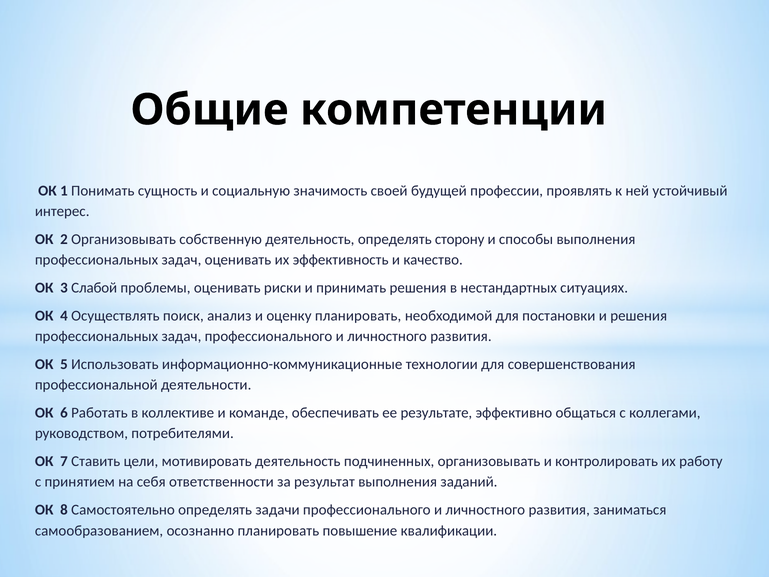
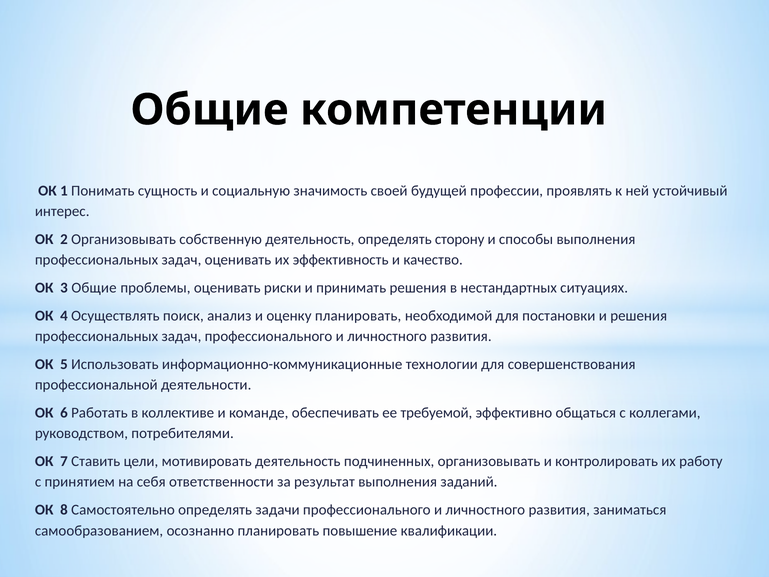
3 Слабой: Слабой -> Общие (94, 288)
результате: результате -> требуемой (436, 413)
